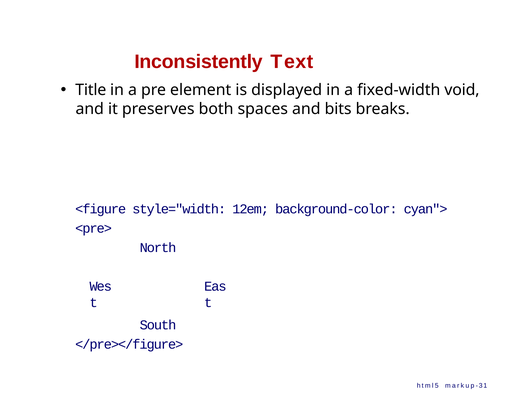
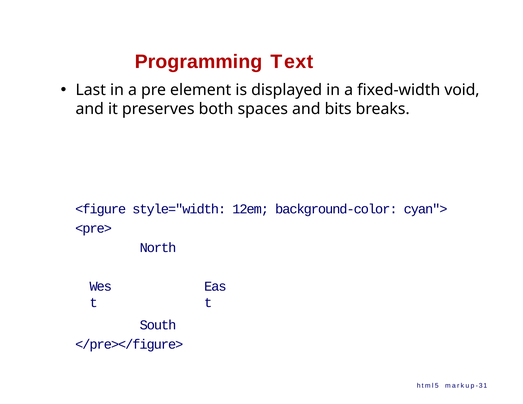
Inconsistently: Inconsistently -> Programming (198, 62)
Title: Title -> Last (91, 90)
